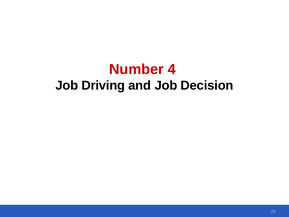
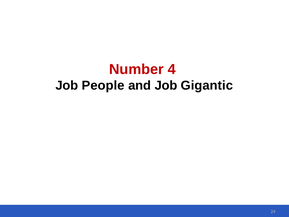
Driving: Driving -> People (103, 85)
Decision: Decision -> Gigantic (207, 85)
